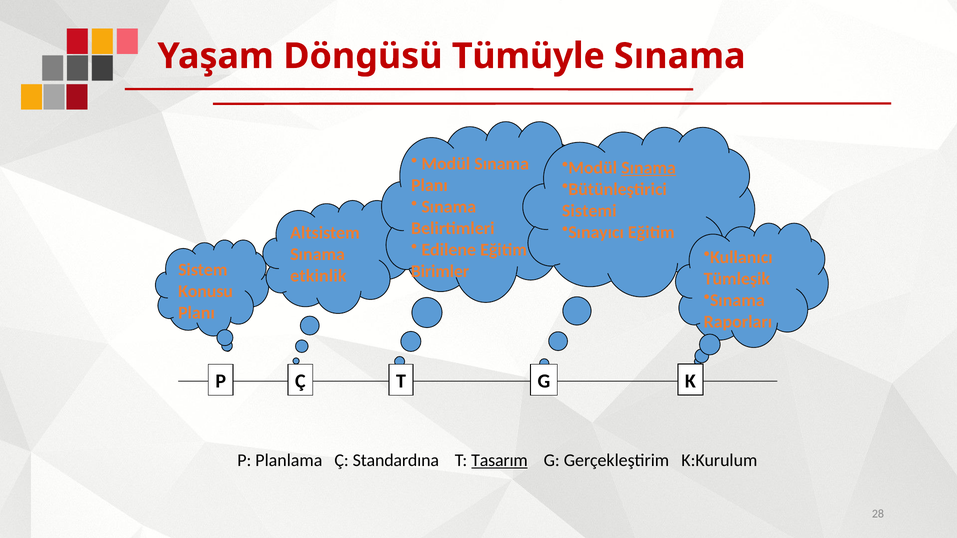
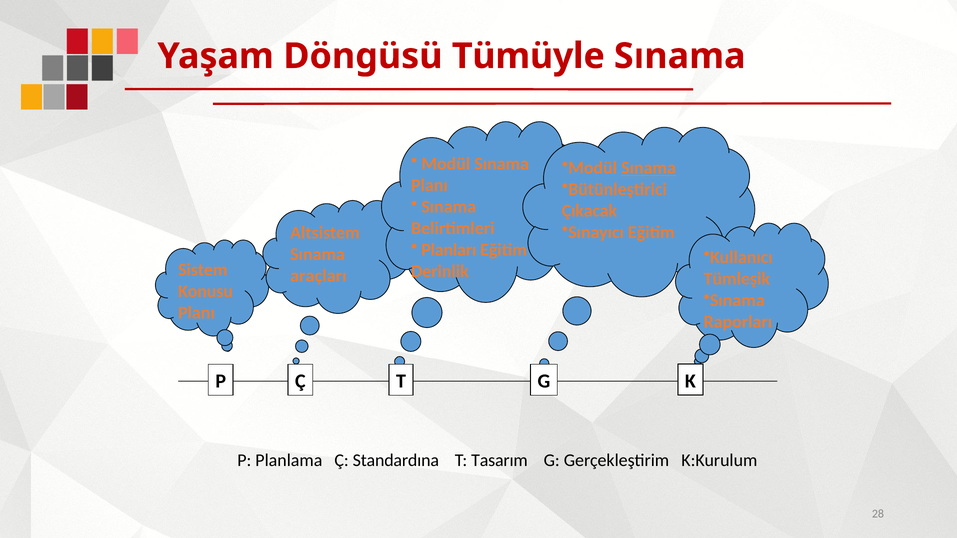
Sistemi: Sistemi -> Çıkacak (589, 211)
Edilene: Edilene -> Planları (449, 250)
Birimler: Birimler -> Derinlik (440, 272)
etkinlik: etkinlik -> araçları (318, 276)
Tasarım underline: present -> none (499, 460)
